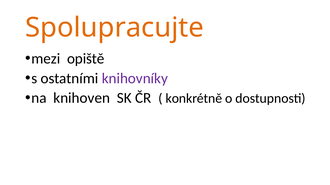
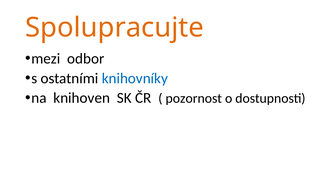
opiště: opiště -> odbor (86, 59)
knihovníky colour: purple -> blue (135, 79)
konkrétně: konkrétně -> pozornost (194, 99)
